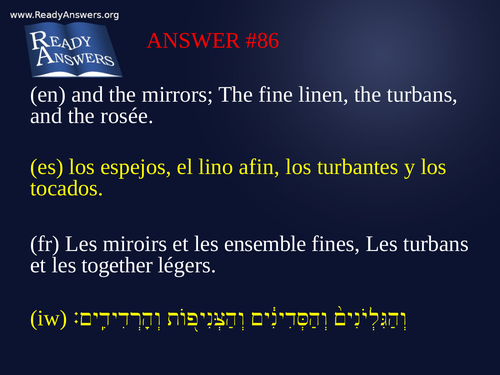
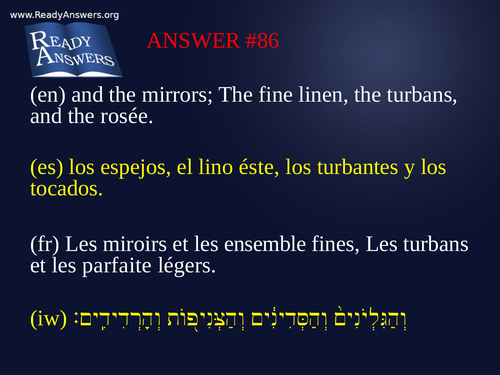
afin: afin -> éste (259, 167)
together: together -> parfaite (117, 265)
